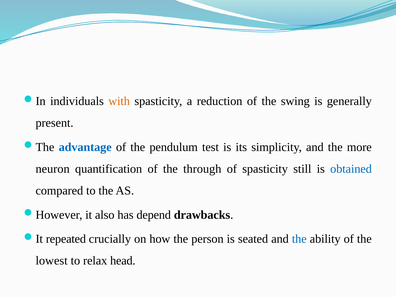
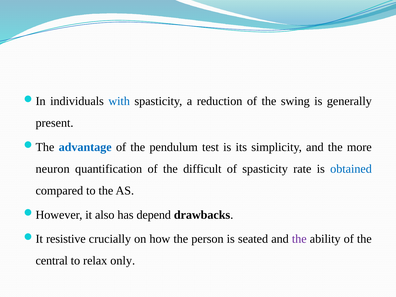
with colour: orange -> blue (119, 101)
through: through -> difficult (202, 169)
still: still -> rate (302, 169)
repeated: repeated -> resistive (66, 239)
the colour: blue -> purple (299, 239)
lowest: lowest -> central (52, 261)
head: head -> only (123, 261)
